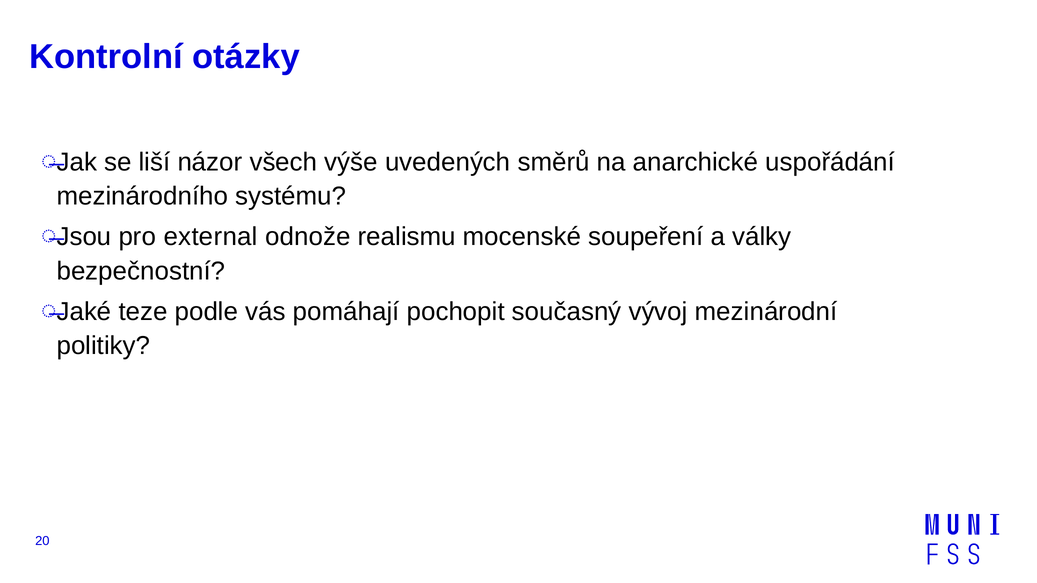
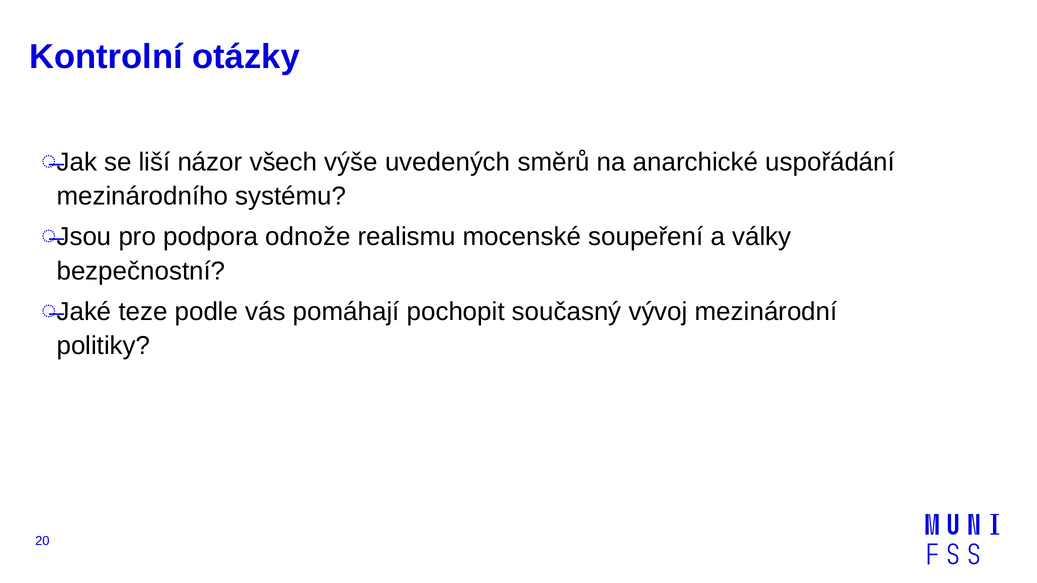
external: external -> podpora (211, 237)
